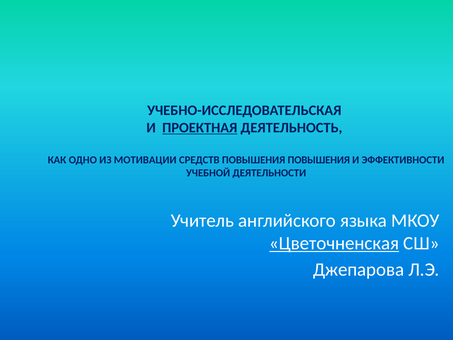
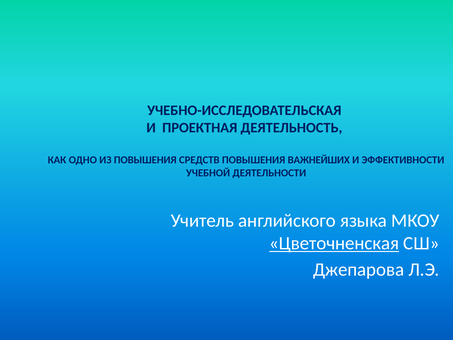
ПРОЕКТНАЯ underline: present -> none (200, 128)
ИЗ МОТИВАЦИИ: МОТИВАЦИИ -> ПОВЫШЕНИЯ (145, 160)
ПОВЫШЕНИЯ ПОВЫШЕНИЯ: ПОВЫШЕНИЯ -> ВАЖНЕЙШИХ (319, 160)
